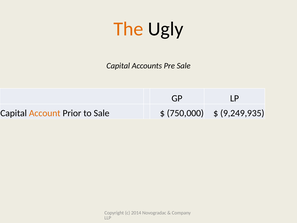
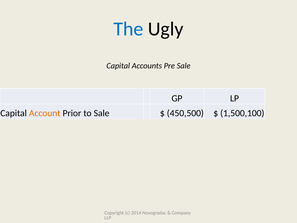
The colour: orange -> blue (128, 29)
750,000: 750,000 -> 450,500 (185, 113)
9,249,935: 9,249,935 -> 1,500,100 (242, 113)
